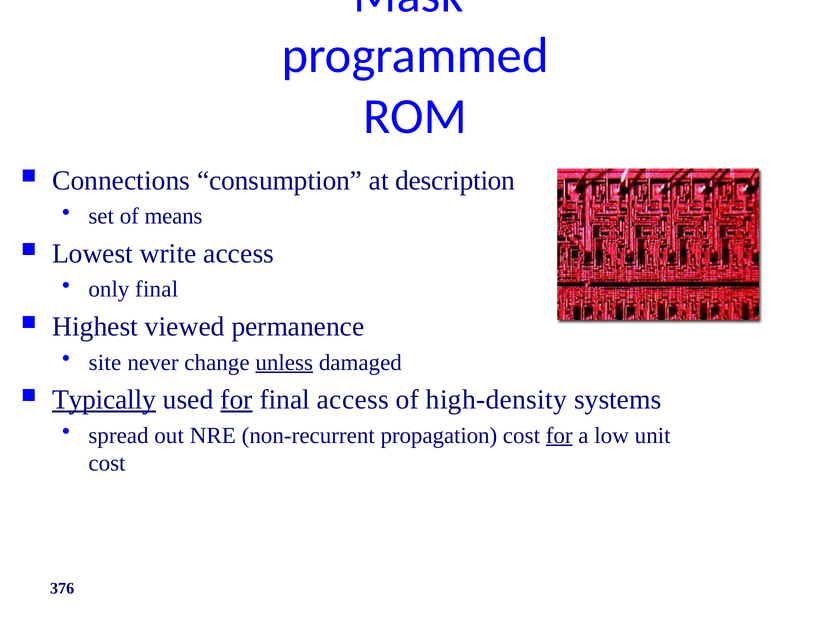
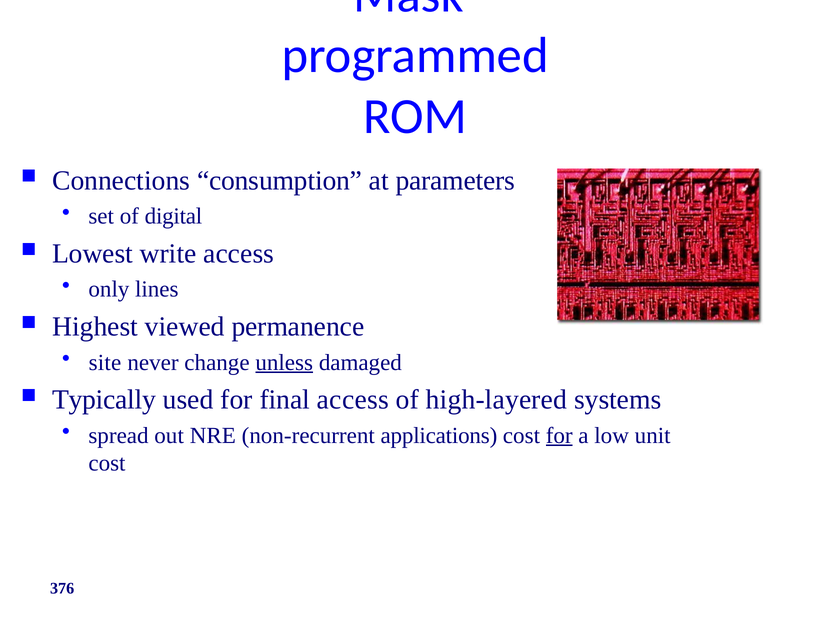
description: description -> parameters (455, 180)
means: means -> digital (173, 216)
only final: final -> lines (157, 289)
Typically underline: present -> none (104, 399)
for underline: present -> none (237, 399)
high-density: high-density -> high-layered (496, 399)
propagation: propagation -> applications (439, 435)
